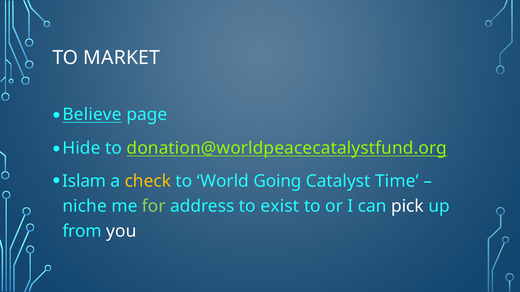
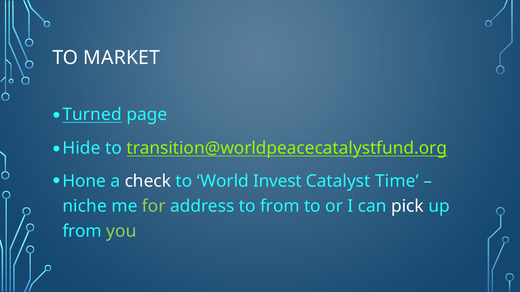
Believe: Believe -> Turned (92, 115)
donation@worldpeacecatalystfund.org: donation@worldpeacecatalystfund.org -> transition@worldpeacecatalystfund.org (287, 148)
Islam: Islam -> Hone (84, 182)
check colour: yellow -> white (148, 182)
Going: Going -> Invest (277, 182)
to exist: exist -> from (280, 206)
you colour: white -> light green (121, 231)
